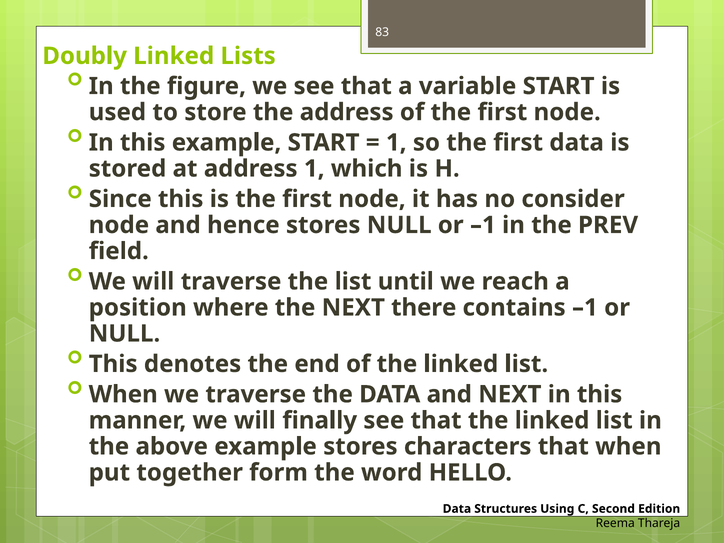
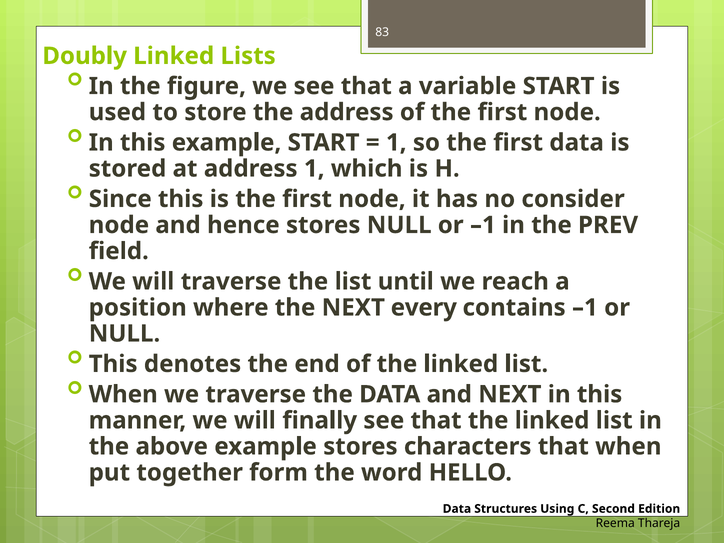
there: there -> every (424, 308)
